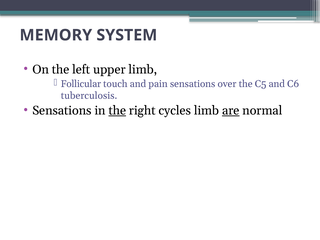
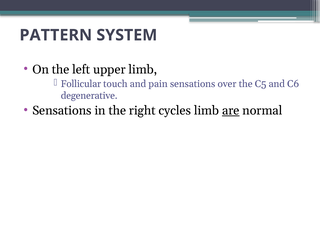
MEMORY: MEMORY -> PATTERN (56, 35)
tuberculosis: tuberculosis -> degenerative (89, 96)
the underline: present -> none (117, 111)
